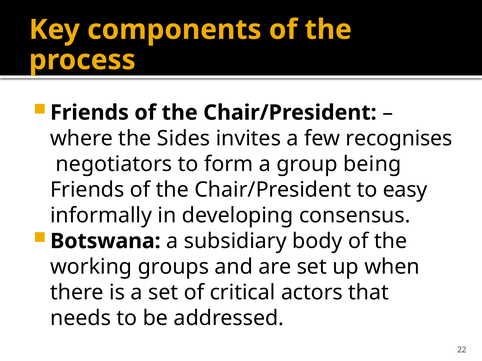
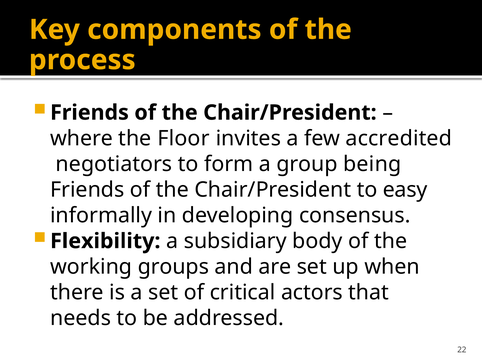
Sides: Sides -> Floor (183, 138)
recognises: recognises -> accredited (399, 138)
Botswana: Botswana -> Flexibility (105, 241)
